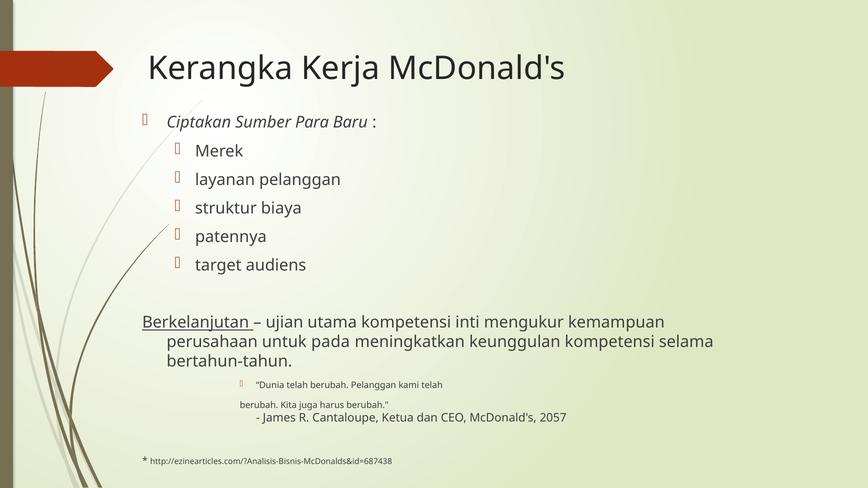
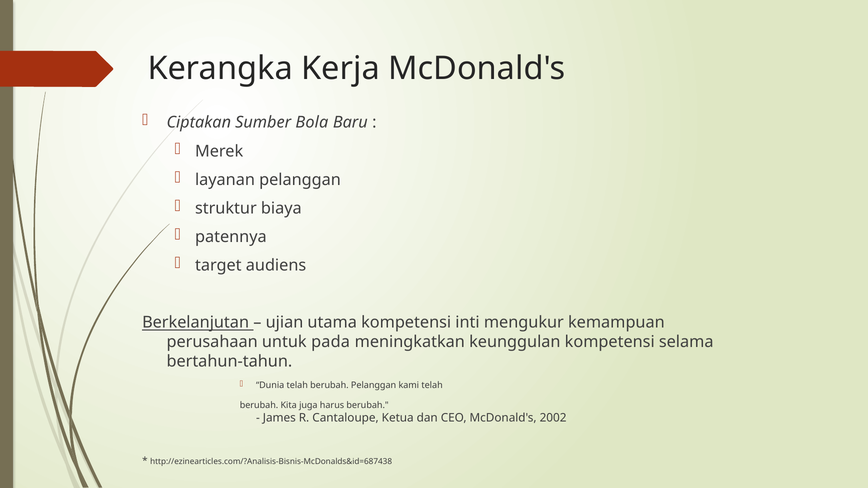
Para: Para -> Bola (312, 123)
2057: 2057 -> 2002 (553, 418)
